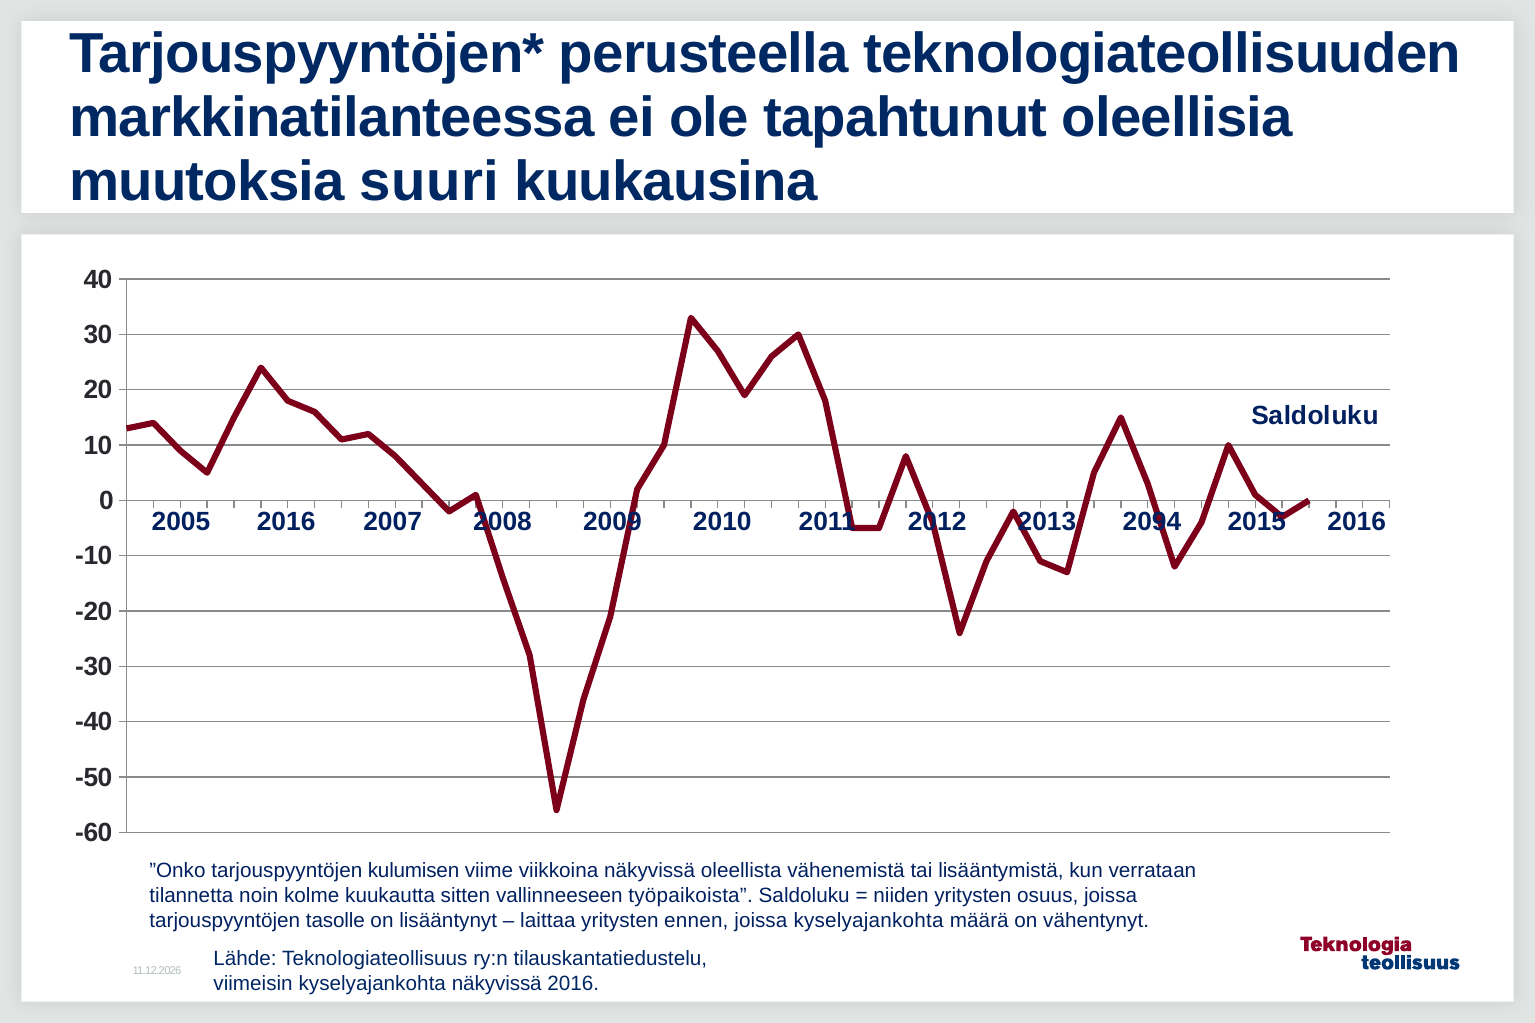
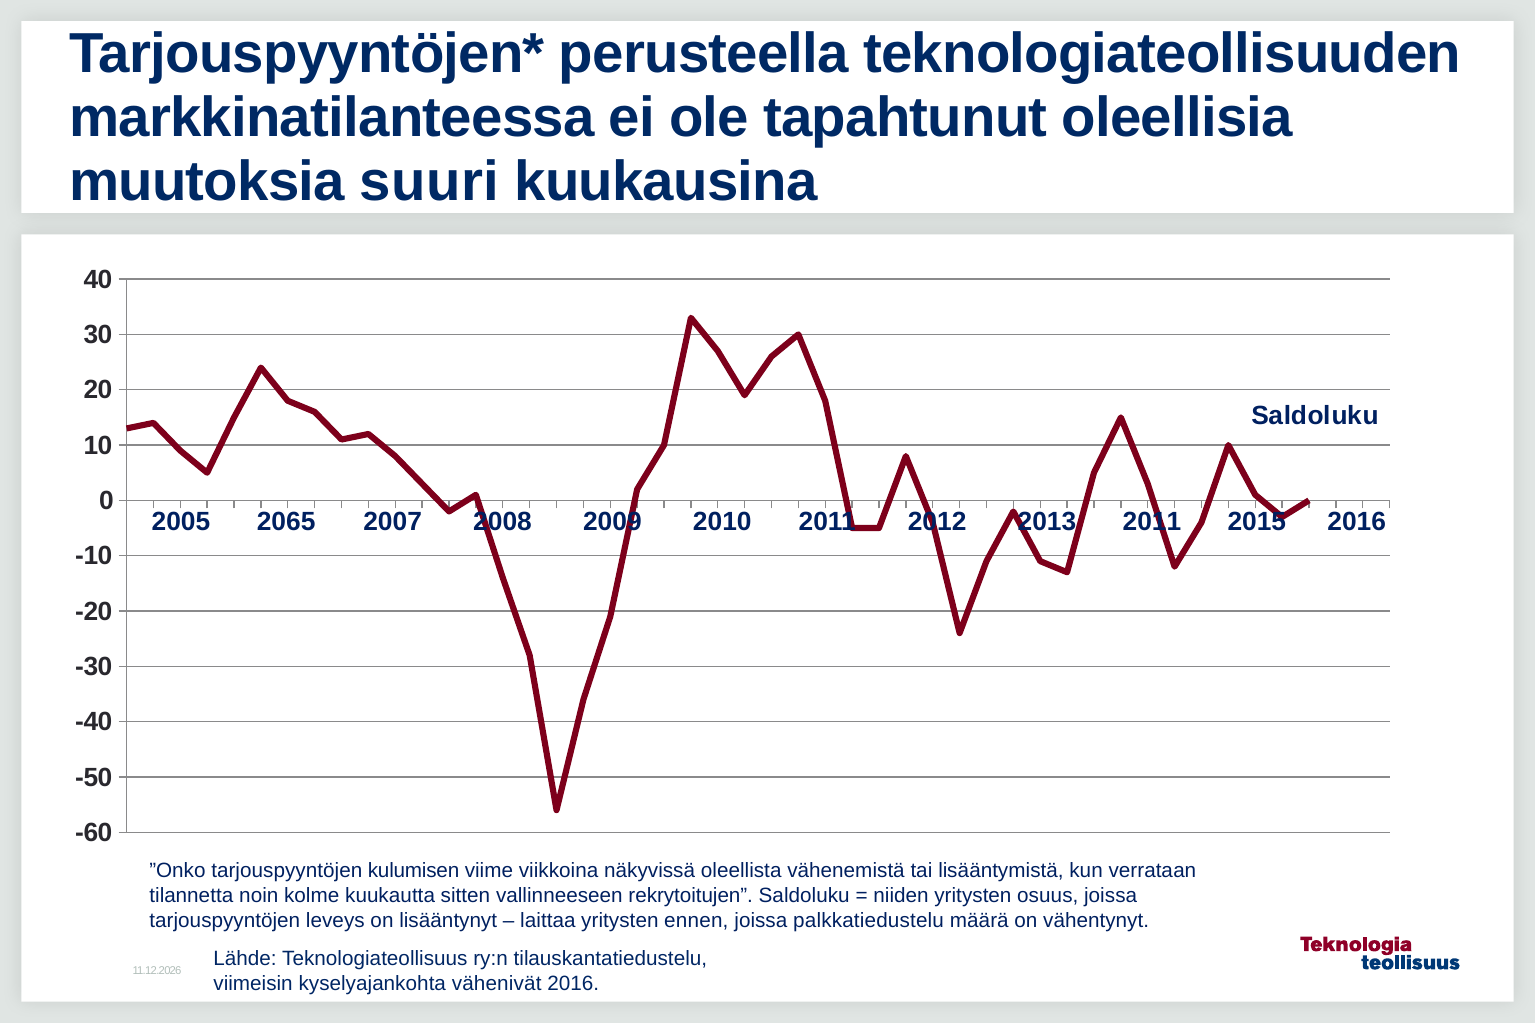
2005 2016: 2016 -> 2065 (286, 522)
2013 2094: 2094 -> 2011 (1152, 522)
työpaikoista: työpaikoista -> rekrytoitujen (691, 896)
tasolle: tasolle -> leveys (335, 921)
joissa kyselyajankohta: kyselyajankohta -> palkkatiedustelu (869, 921)
kyselyajankohta näkyvissä: näkyvissä -> vähenivät (497, 983)
